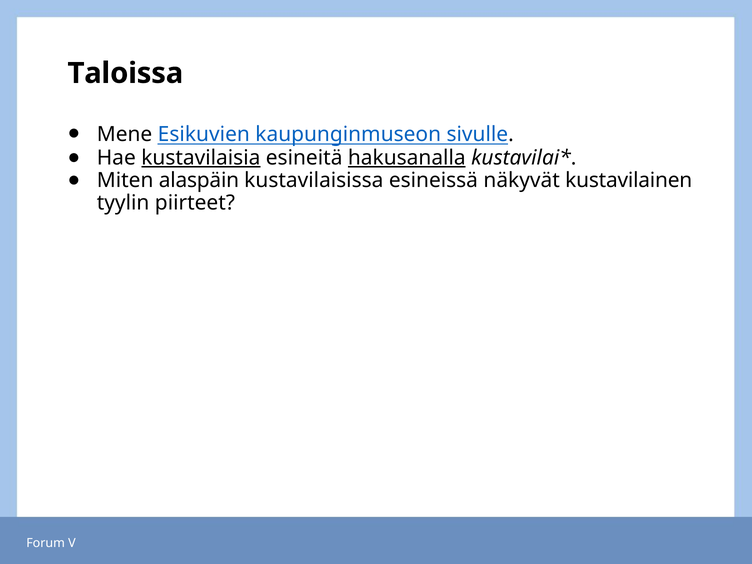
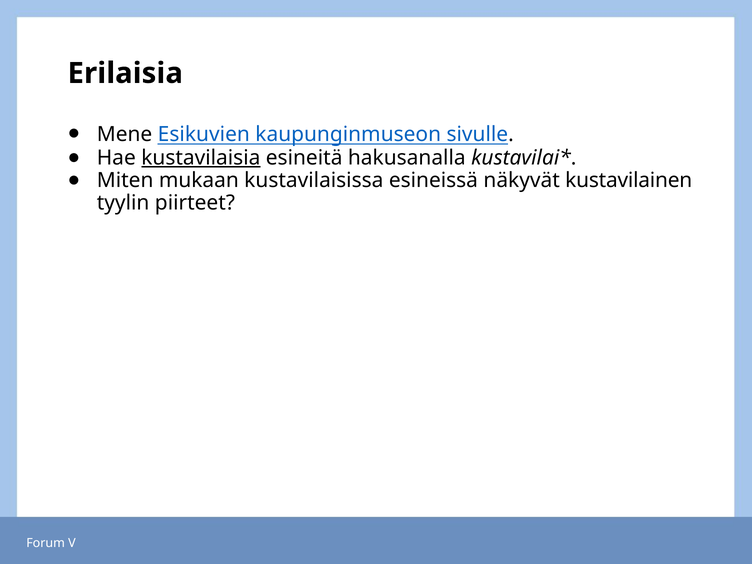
Taloissa: Taloissa -> Erilaisia (125, 73)
hakusanalla underline: present -> none (407, 158)
alaspäin: alaspäin -> mukaan (199, 180)
